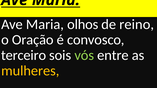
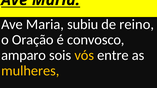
olhos: olhos -> subiu (83, 24)
terceiro: terceiro -> amparo (24, 55)
vós colour: light green -> yellow (84, 55)
